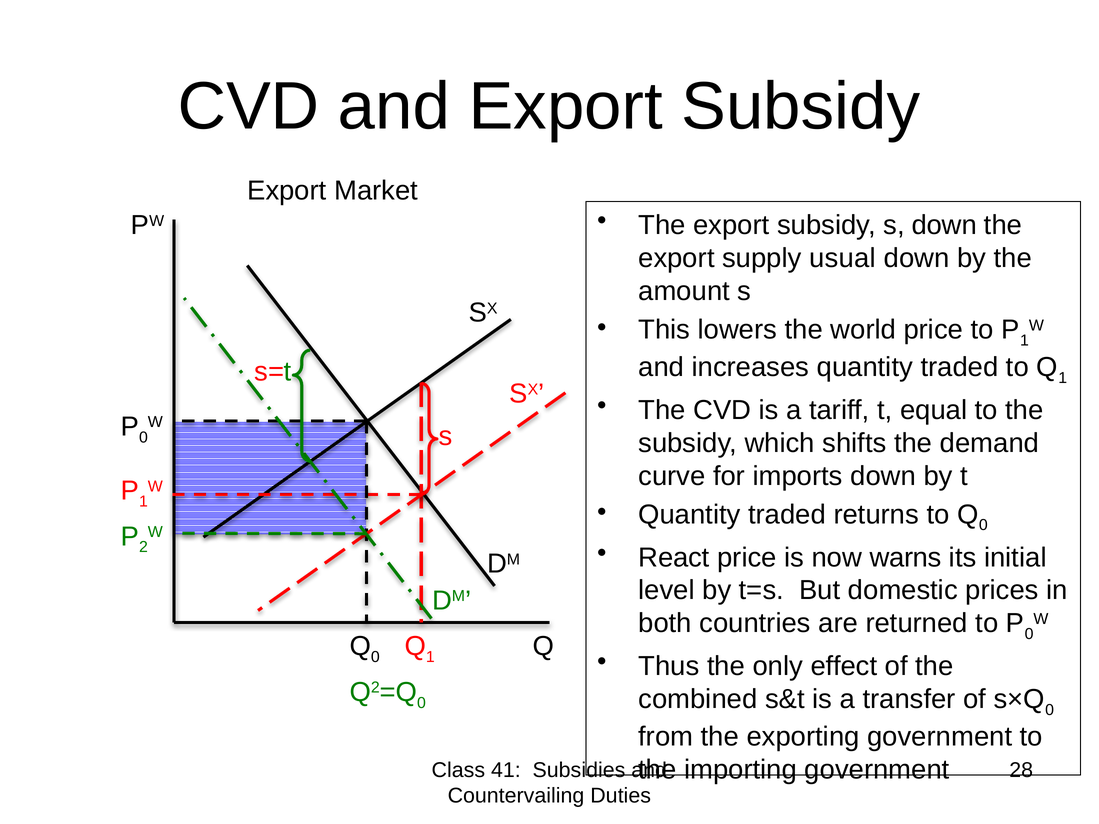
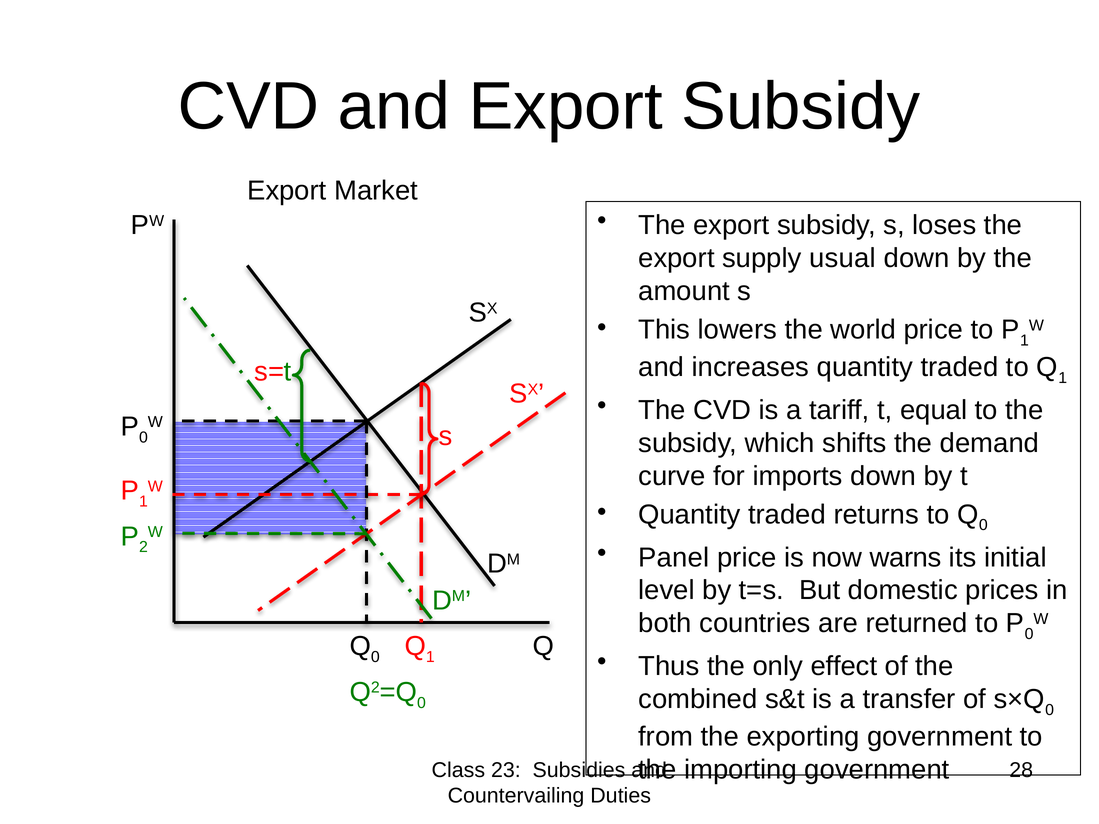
s down: down -> loses (944, 225)
React: React -> Panel (674, 558)
41: 41 -> 23 (506, 770)
